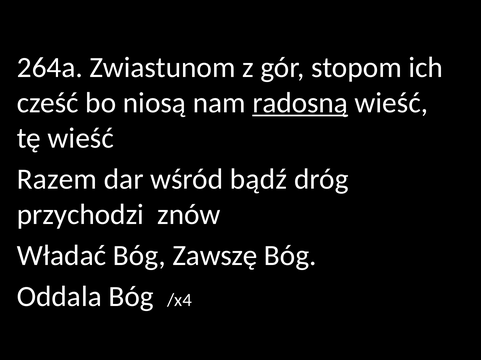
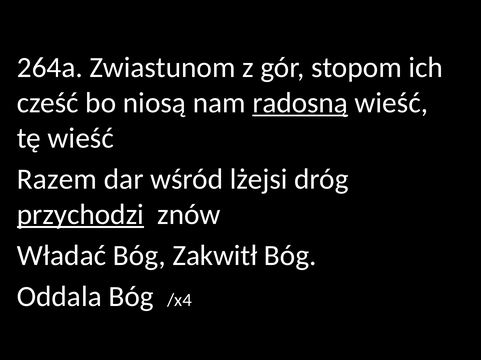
bądź: bądź -> lżejsi (259, 180)
przychodzi underline: none -> present (80, 215)
Zawszę: Zawszę -> Zakwitł (215, 256)
